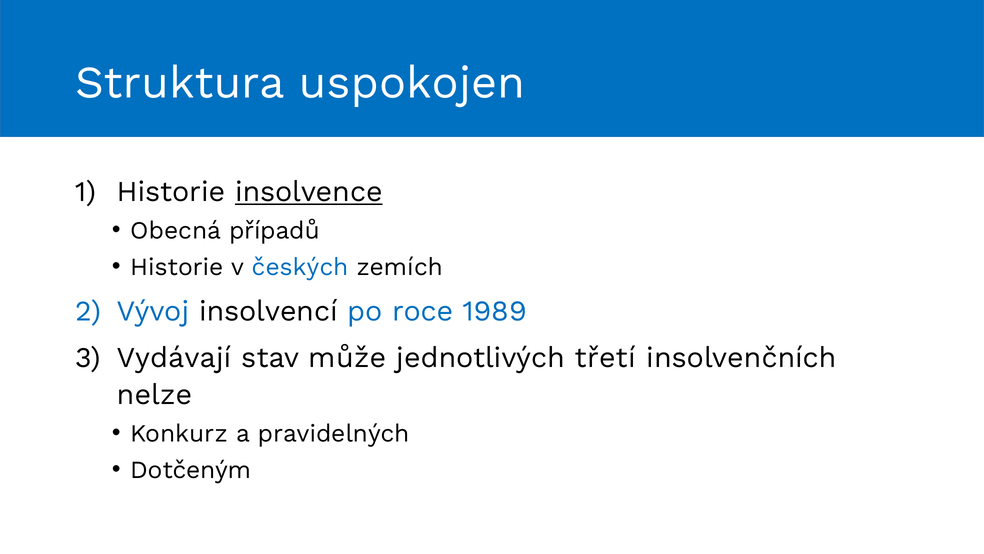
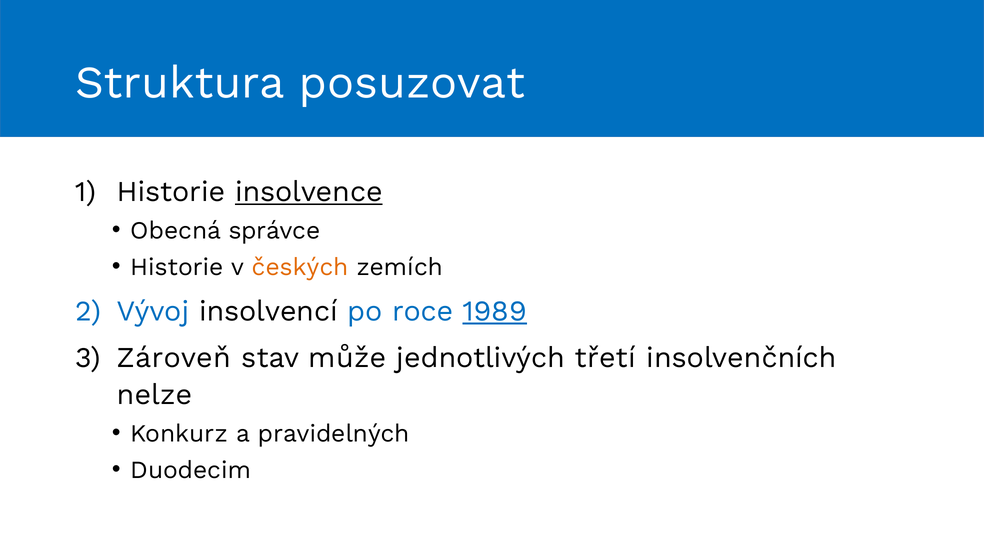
uspokojen: uspokojen -> posuzovat (412, 83)
případů: případů -> správce (274, 230)
českých colour: blue -> orange (300, 267)
1989 underline: none -> present (495, 311)
Vydávají: Vydávají -> Zároveň (174, 357)
Dotčeným: Dotčeným -> Duodecim (191, 470)
